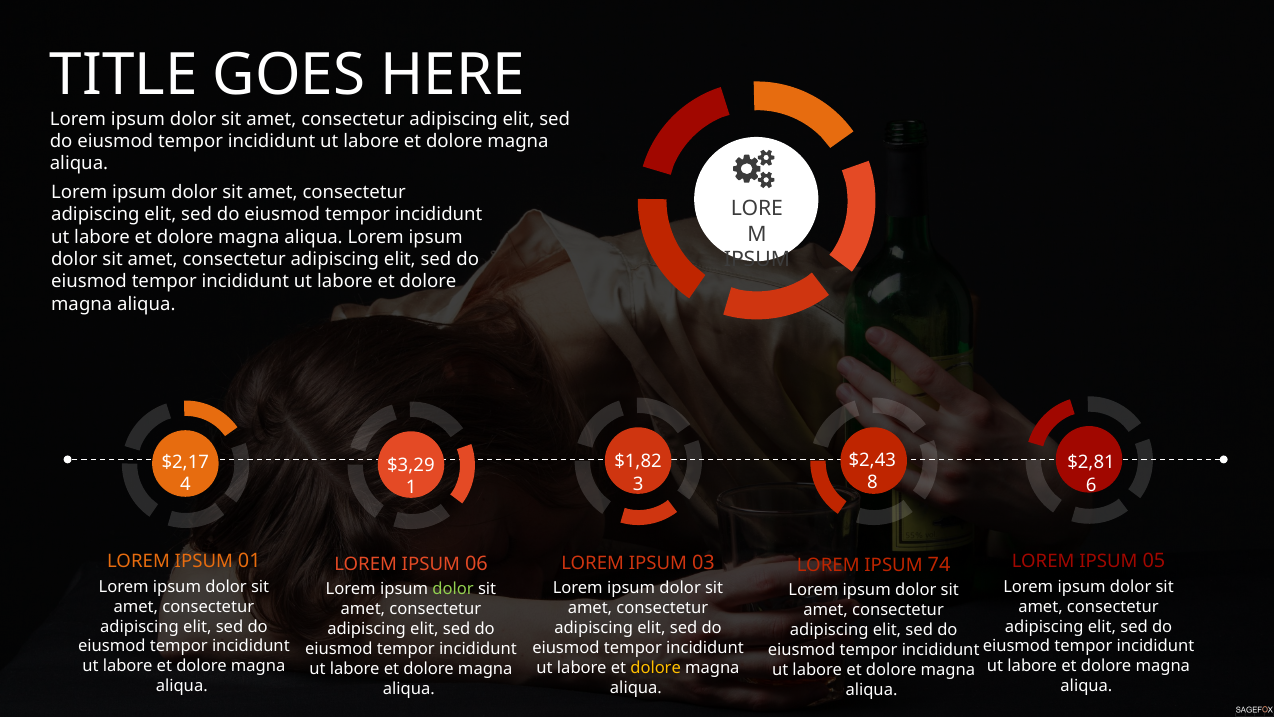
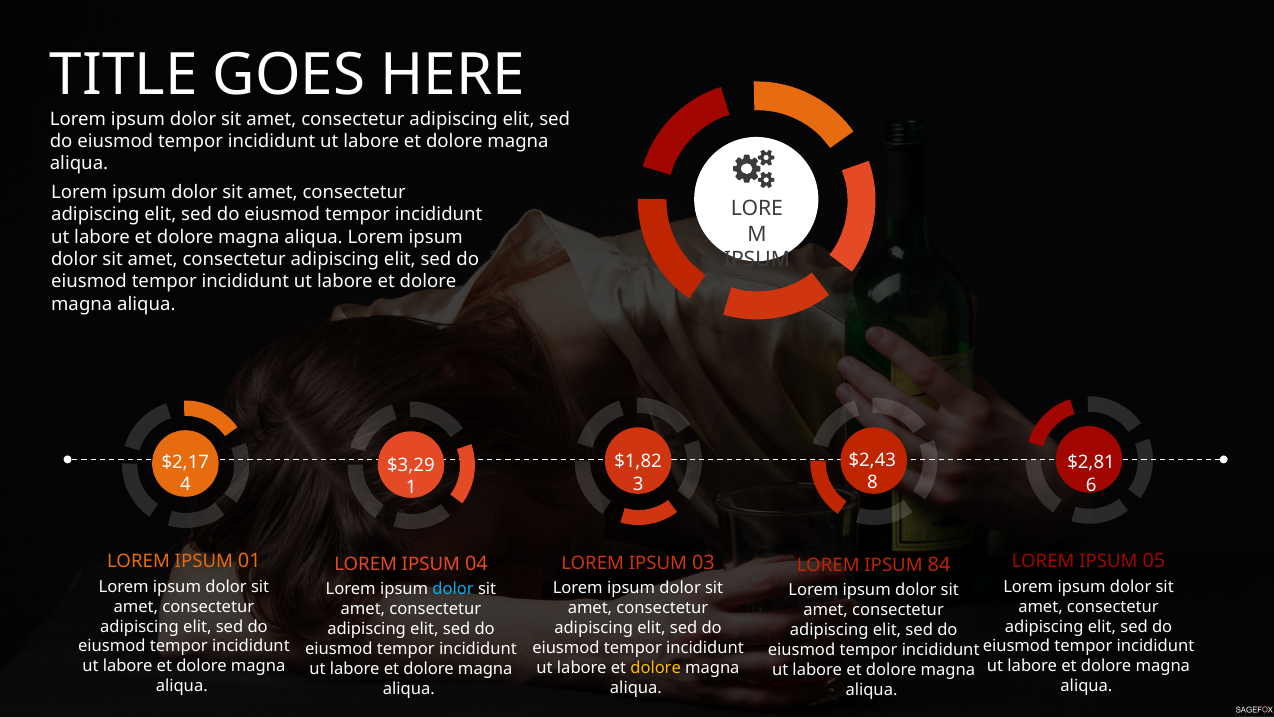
06: 06 -> 04 (476, 564)
74: 74 -> 84 (939, 565)
dolor colour: light green -> light blue (453, 589)
